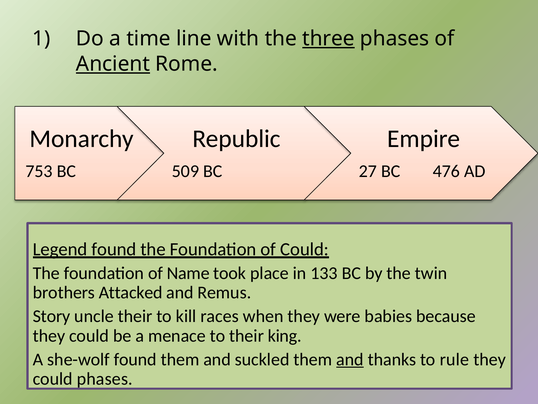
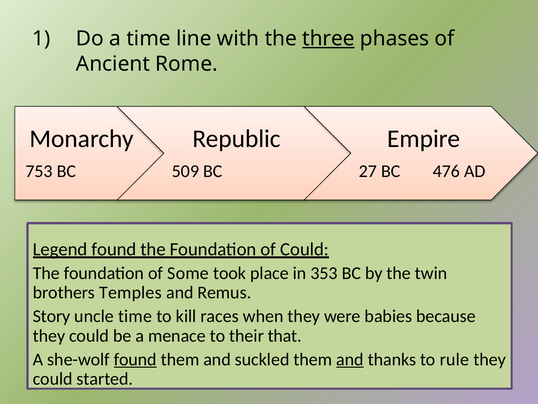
Ancient underline: present -> none (113, 64)
Name: Name -> Some (188, 273)
133: 133 -> 353 (324, 273)
Attacked: Attacked -> Temples (130, 292)
uncle their: their -> time (135, 316)
king: king -> that (285, 335)
found underline: none -> present (135, 359)
could phases: phases -> started (105, 378)
